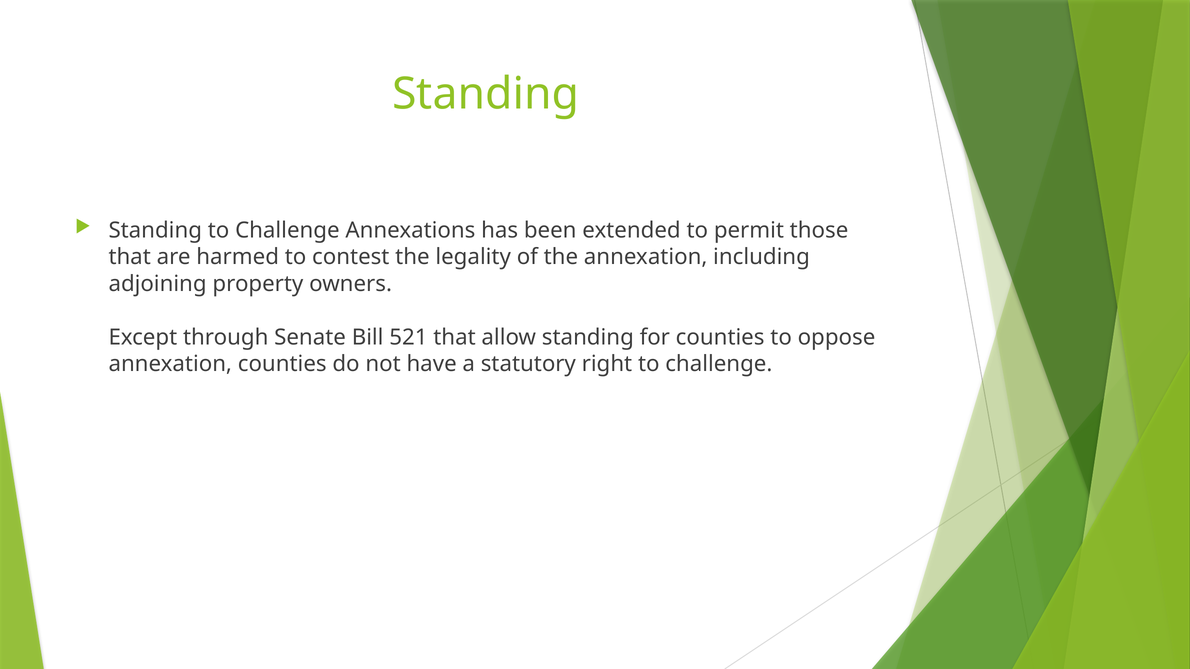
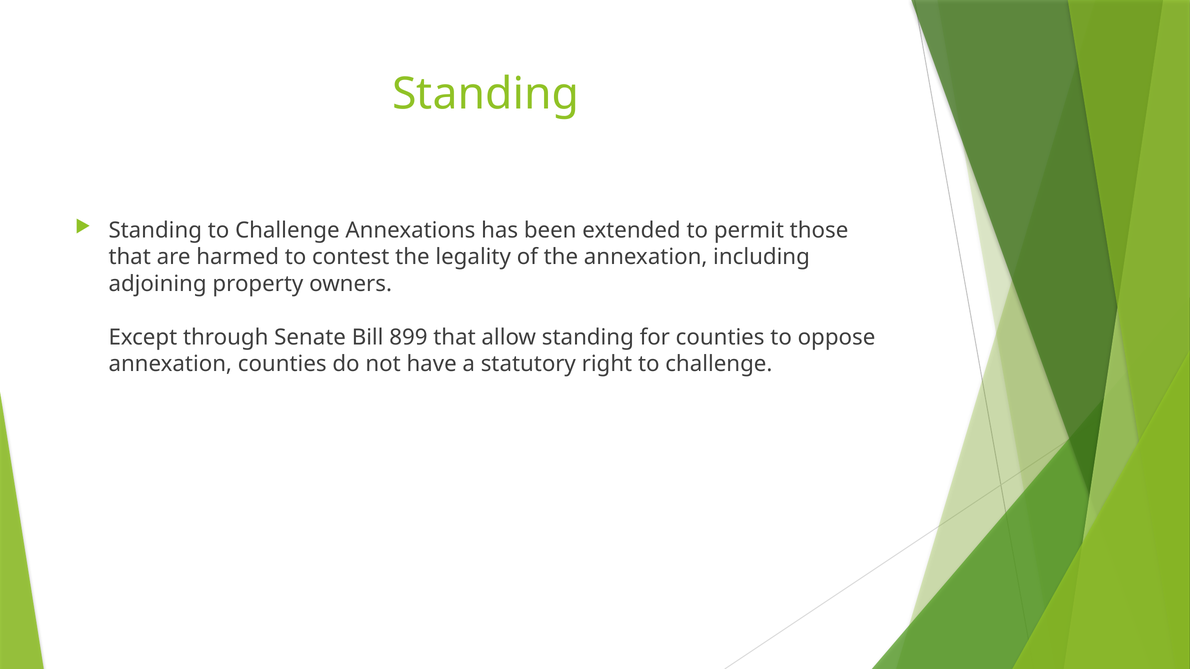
521: 521 -> 899 (408, 337)
